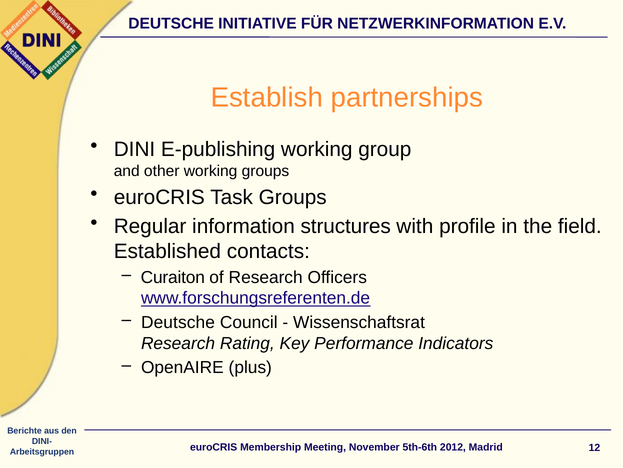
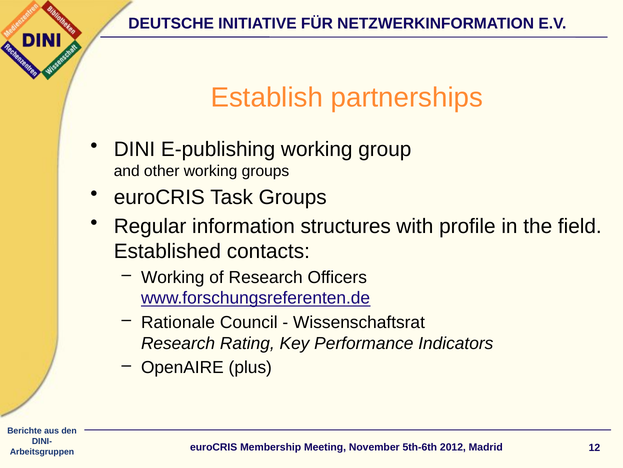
Curaiton: Curaiton -> Working (173, 277)
Deutsche: Deutsche -> Rationale (178, 322)
